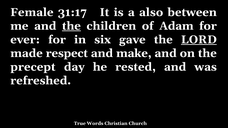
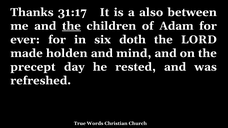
Female: Female -> Thanks (32, 12)
gave: gave -> doth (132, 40)
LORD underline: present -> none (199, 40)
respect: respect -> holden (67, 53)
make: make -> mind (134, 53)
